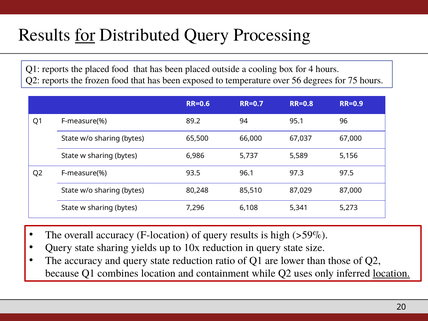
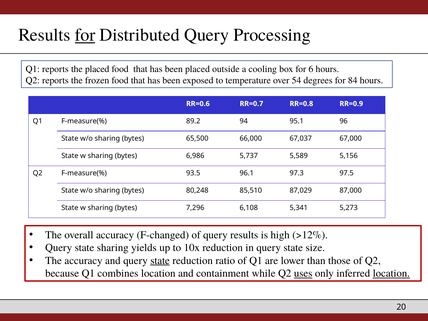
4: 4 -> 6 (311, 69)
56: 56 -> 54 (296, 80)
75: 75 -> 84 (353, 80)
F-location: F-location -> F-changed (163, 235)
>59%: >59% -> >12% (310, 235)
state underline: none -> present (160, 261)
uses underline: none -> present (303, 273)
